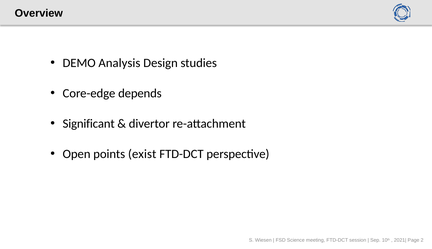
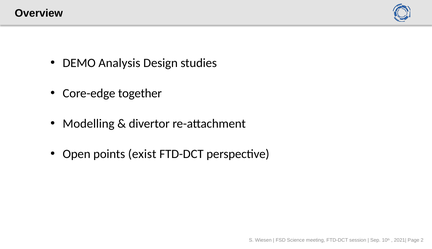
depends: depends -> together (140, 93)
Significant: Significant -> Modelling (89, 124)
